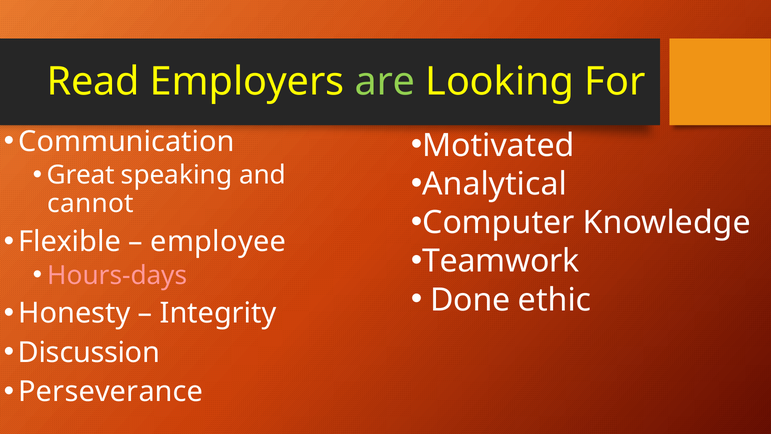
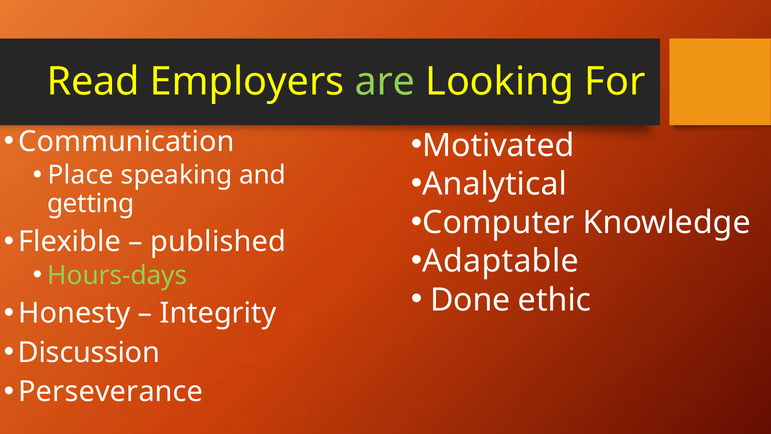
Great: Great -> Place (81, 175)
cannot: cannot -> getting (91, 204)
employee: employee -> published (218, 241)
Teamwork: Teamwork -> Adaptable (501, 261)
Hours-days colour: pink -> light green (117, 275)
